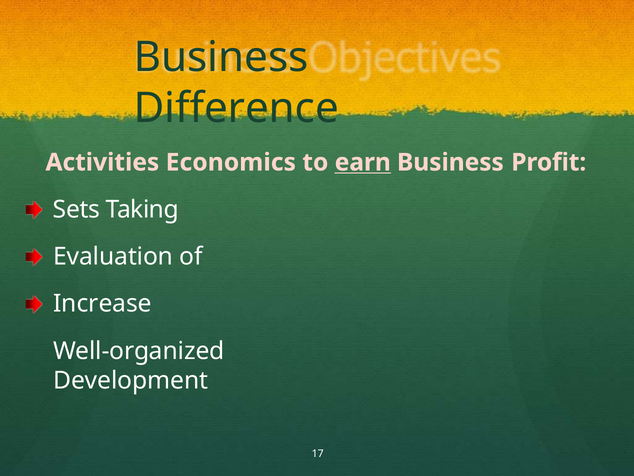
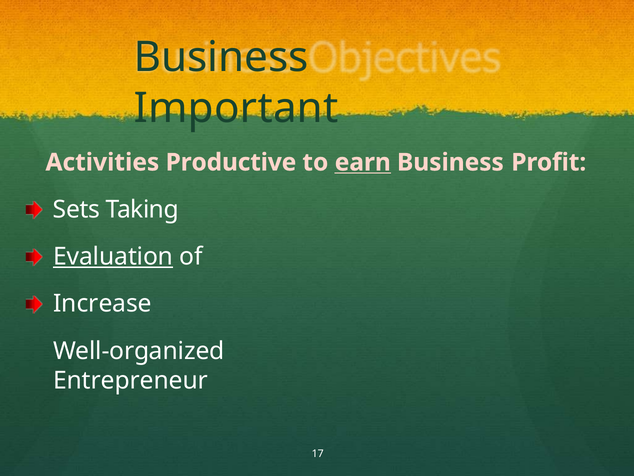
Difference: Difference -> Important (236, 108)
Economics: Economics -> Productive (231, 162)
Evaluation underline: none -> present (113, 256)
Development: Development -> Entrepreneur (131, 380)
